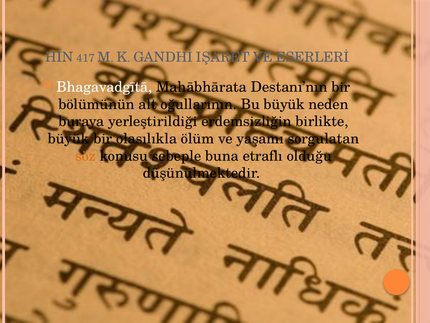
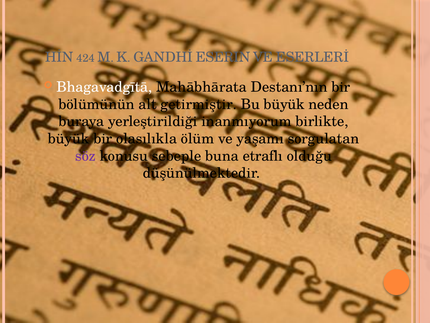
417: 417 -> 424 (85, 58)
IŞARET: IŞARET -> ESERIN (223, 57)
oğullarının: oğullarının -> getirmiştir (199, 104)
erdemsizliğin: erdemsizliğin -> inanmıyorum (246, 121)
söz colour: orange -> purple (85, 156)
